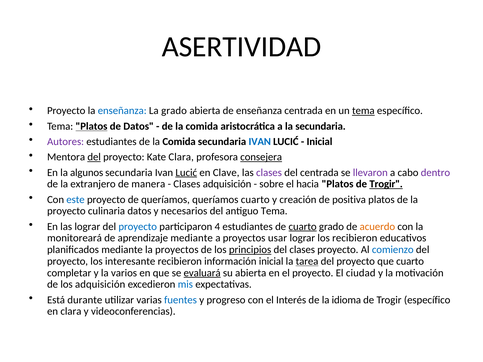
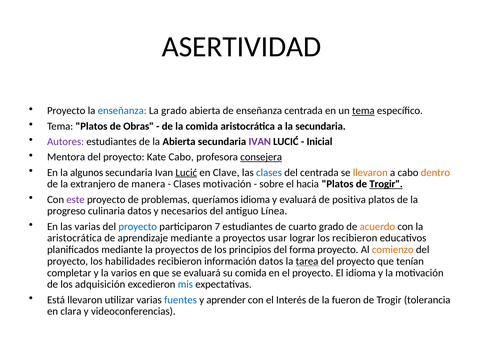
Platos underline: present -> none (92, 126)
de Datos: Datos -> Obras (139, 126)
estudiantes de la Comida: Comida -> Abierta (179, 142)
IVAN colour: blue -> purple (260, 142)
del underline: present -> none (94, 157)
Kate Clara: Clara -> Cabo (181, 157)
clases colour: purple -> blue (269, 173)
llevaron colour: purple -> orange (370, 173)
dentro colour: purple -> orange (435, 173)
Clases adquisición: adquisición -> motivación (227, 184)
este colour: blue -> purple (76, 200)
de queríamos: queríamos -> problemas (166, 200)
queríamos cuarto: cuarto -> idioma (255, 200)
y creación: creación -> evaluará (298, 200)
proyecto: proyecto -> progreso (66, 211)
antiguo Tema: Tema -> Línea (274, 211)
las lograr: lograr -> varias (87, 227)
4: 4 -> 7 (217, 227)
cuarto underline: present -> none (303, 227)
monitoreará: monitoreará -> aristocrática (74, 238)
principios underline: present -> none (250, 250)
del clases: clases -> forma (302, 250)
comienzo colour: blue -> orange (393, 250)
interesante: interesante -> habilidades (130, 261)
información inicial: inicial -> datos (271, 261)
que cuarto: cuarto -> tenían (410, 261)
evaluará underline: present -> none (202, 273)
su abierta: abierta -> comida (251, 273)
El ciudad: ciudad -> idioma (361, 273)
Está durante: durante -> llevaron (85, 300)
progreso: progreso -> aprender (226, 300)
idioma: idioma -> fueron (346, 300)
Trogir específico: específico -> tolerancia (427, 300)
